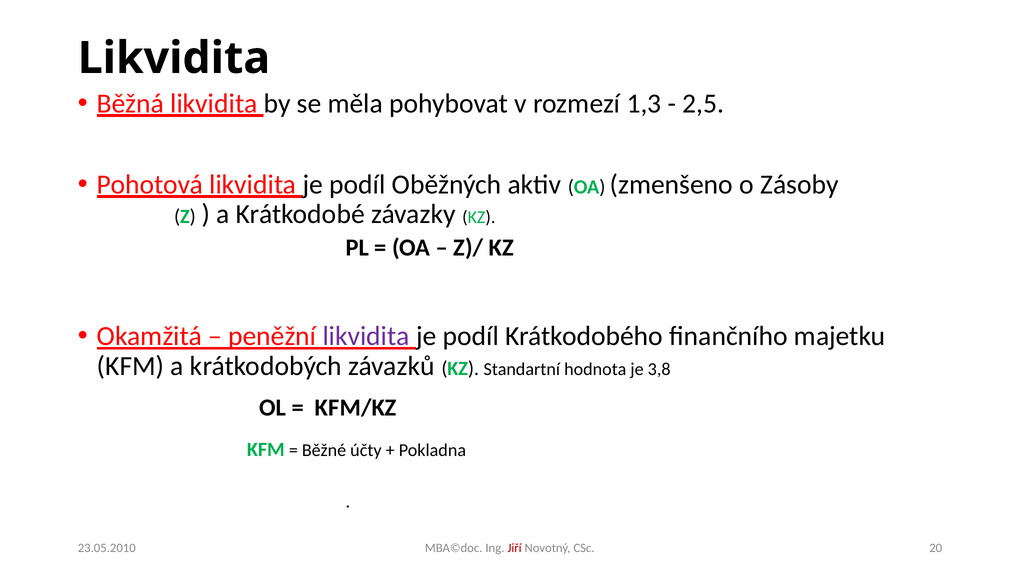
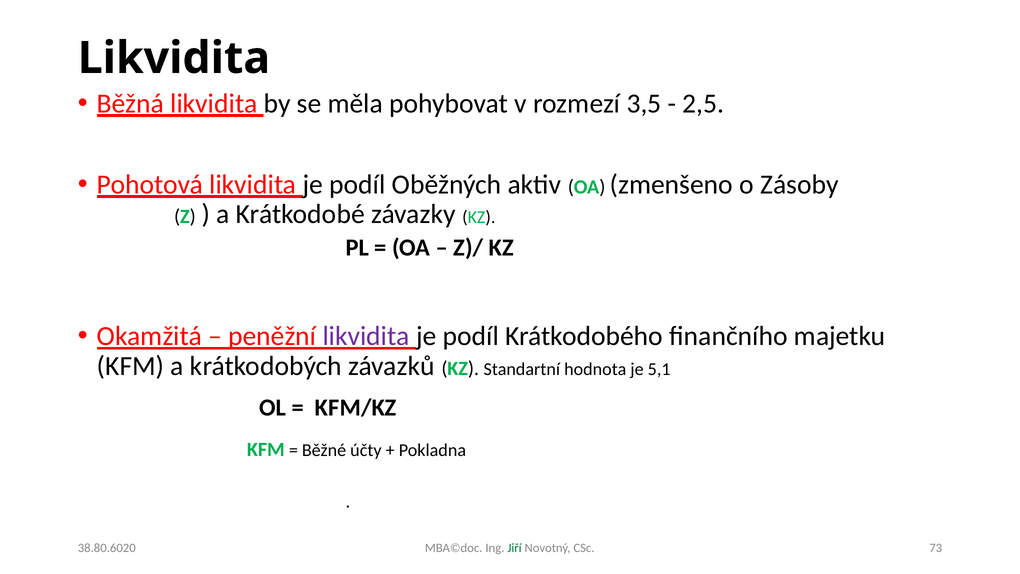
1,3: 1,3 -> 3,5 (644, 104)
3,8: 3,8 -> 5,1 (659, 369)
Jiří colour: red -> green (515, 548)
20: 20 -> 73 (936, 548)
23.05.2010: 23.05.2010 -> 38.80.6020 (107, 548)
